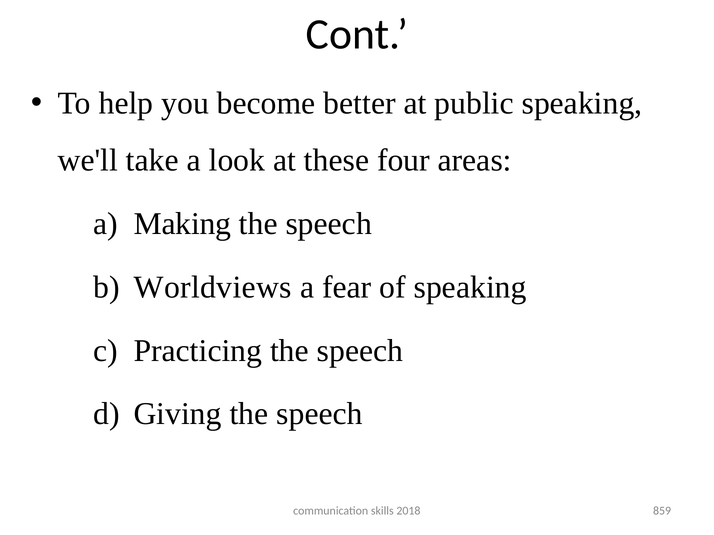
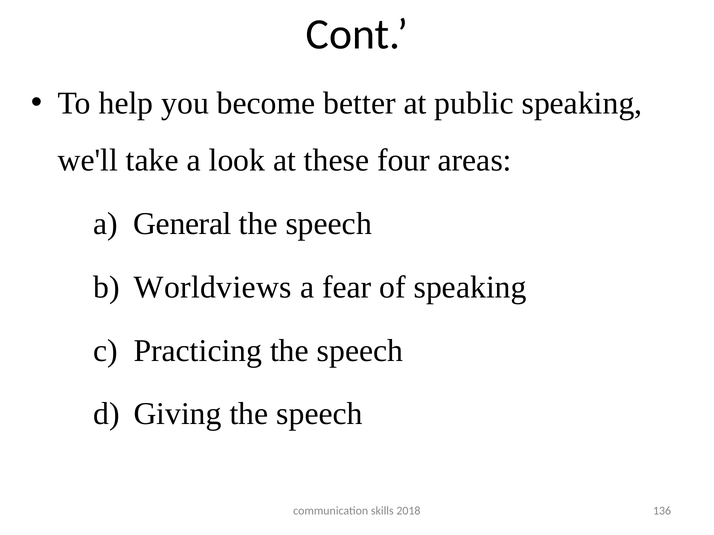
Making: Making -> General (182, 224)
859: 859 -> 136 (662, 511)
